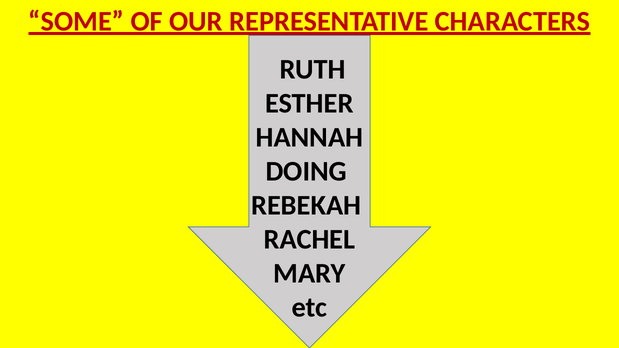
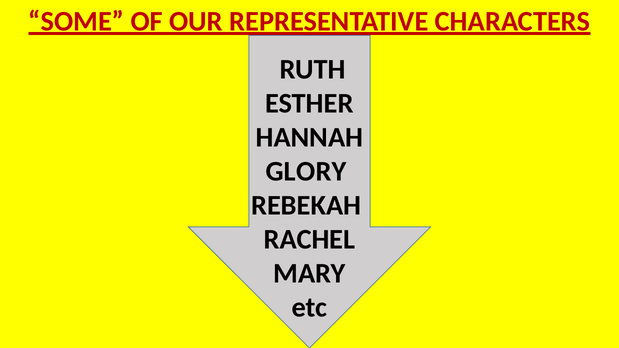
DOING: DOING -> GLORY (306, 171)
